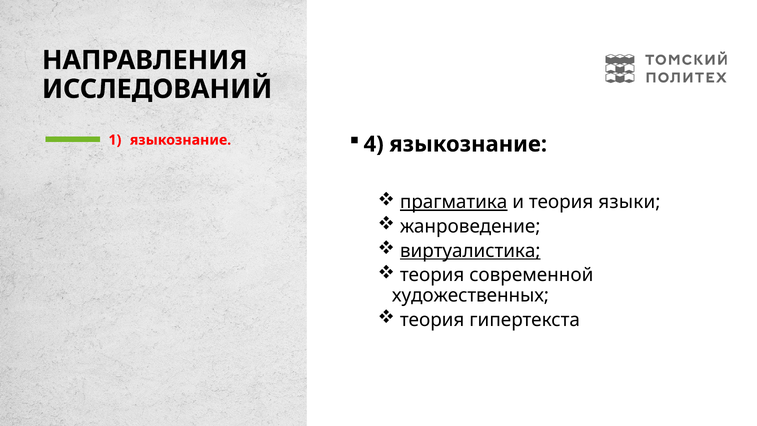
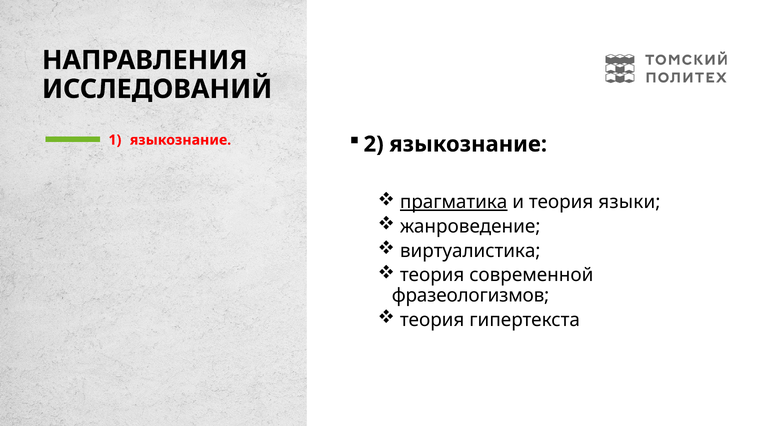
4: 4 -> 2 (374, 144)
виртуалистика underline: present -> none (470, 251)
художественных: художественных -> фразеологизмов (471, 296)
